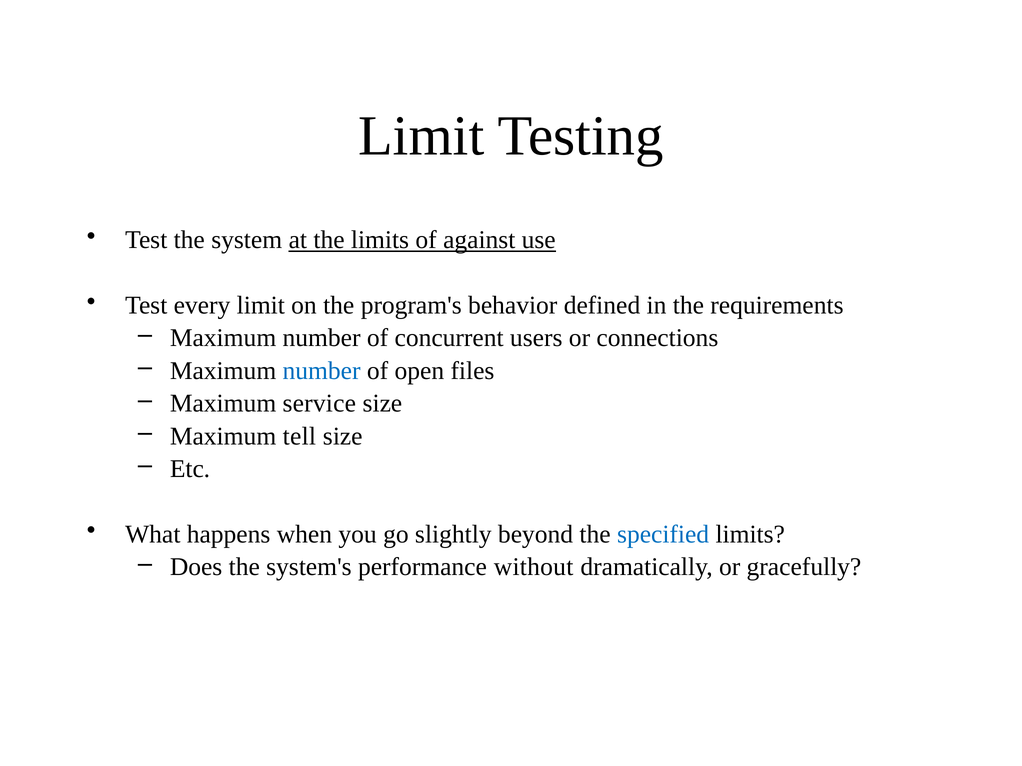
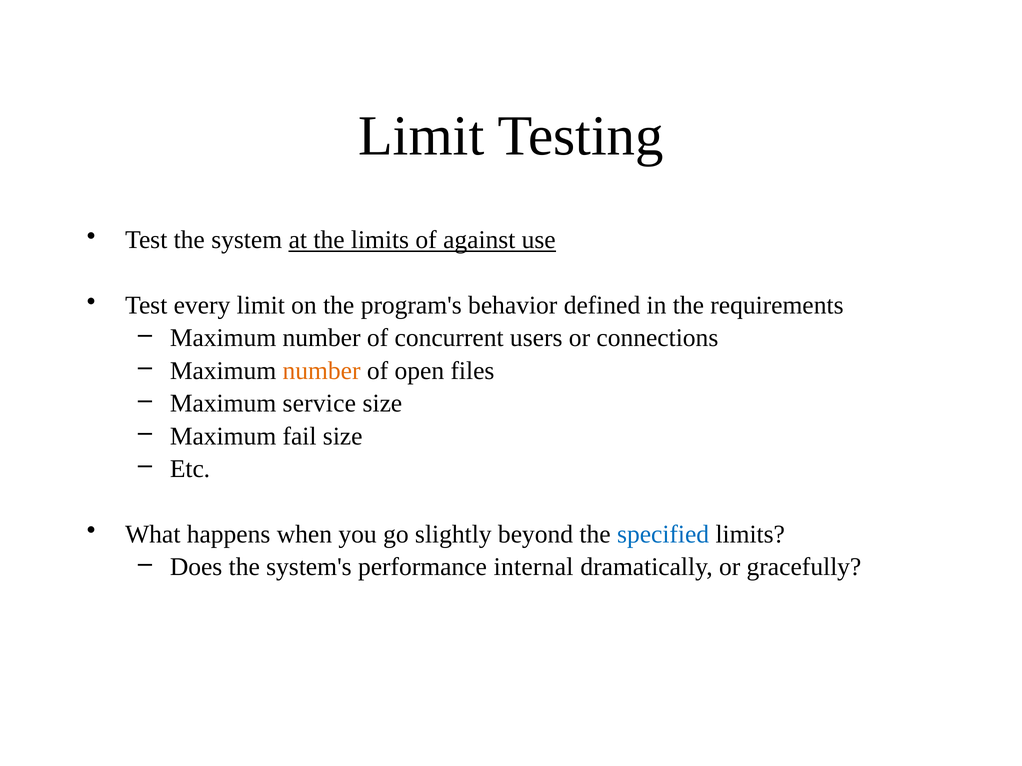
number colour: blue -> orange (322, 371)
tell: tell -> fail (300, 436)
without: without -> internal (534, 567)
